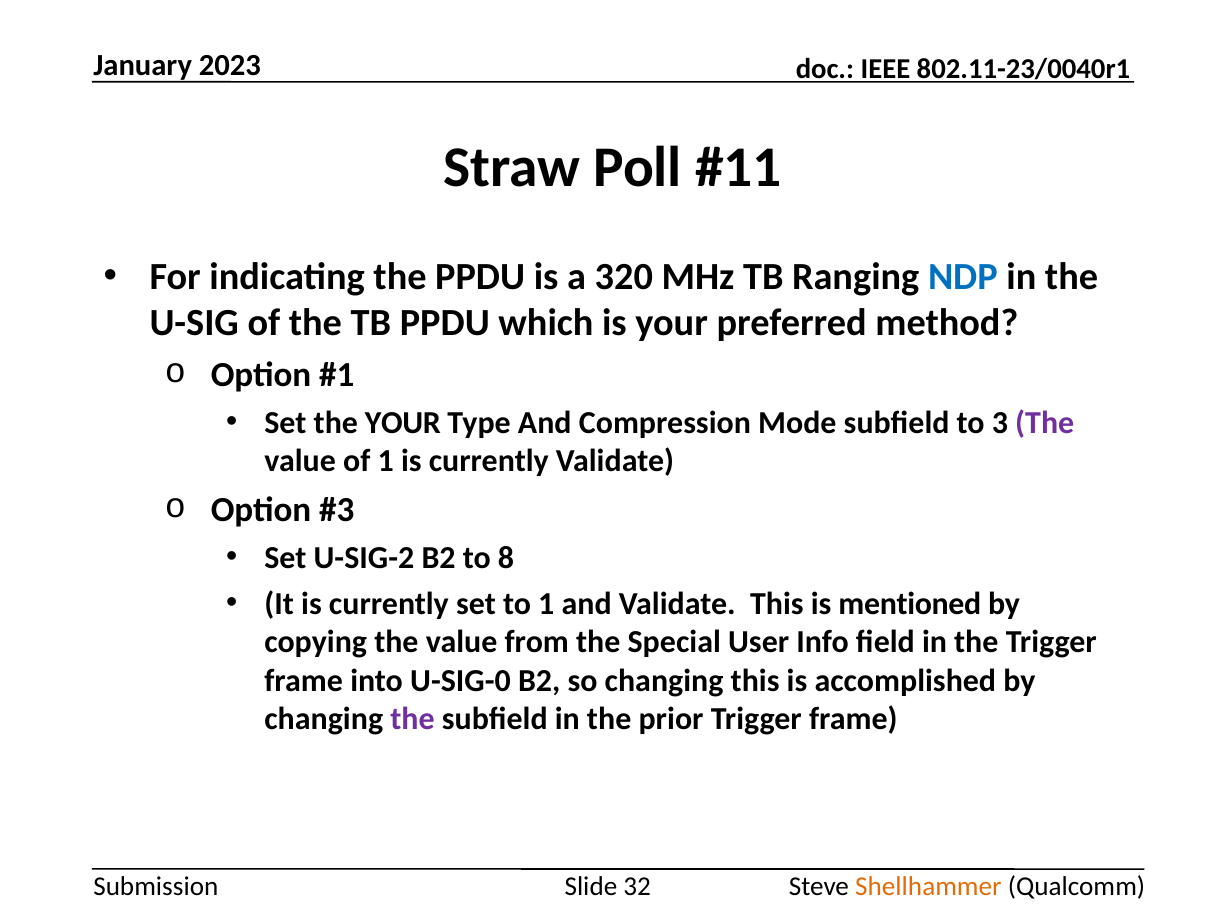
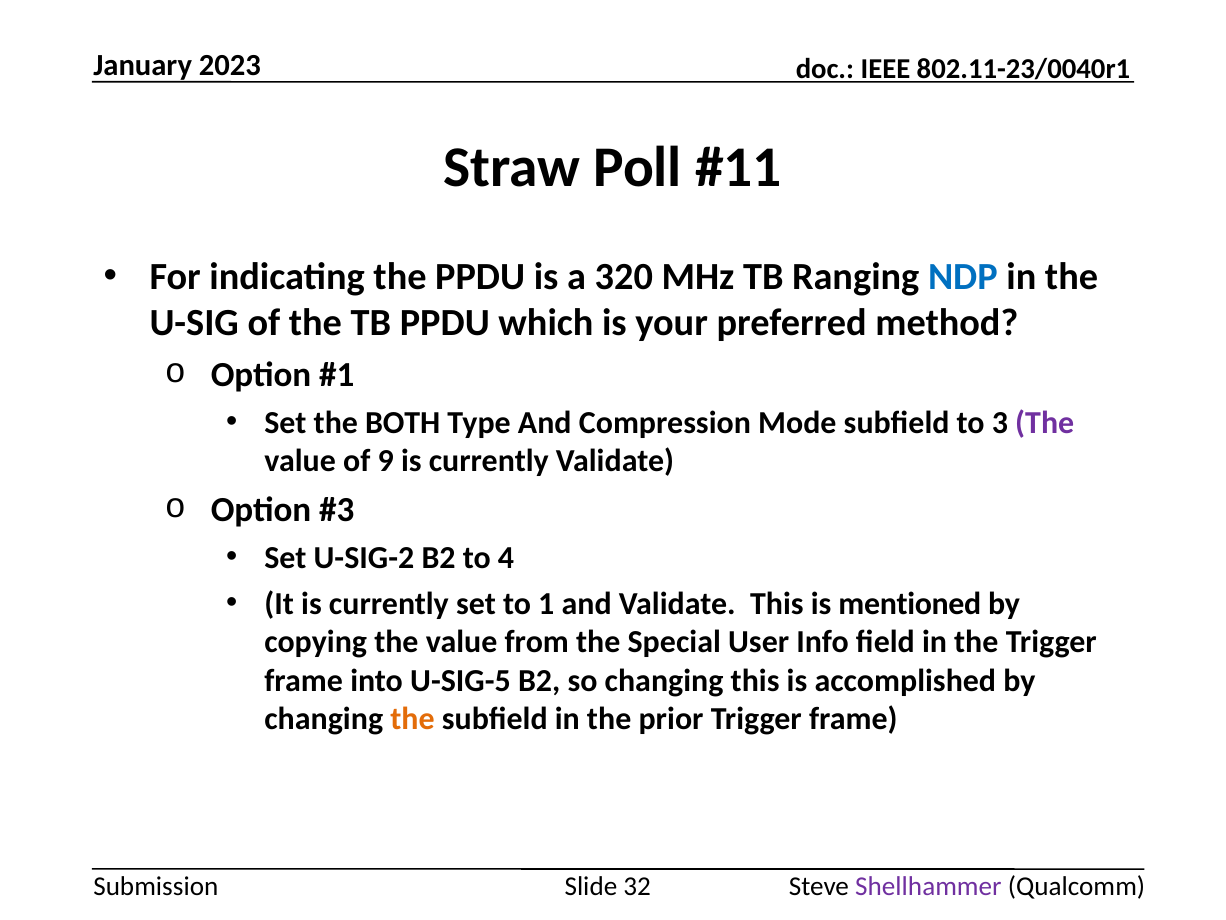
the YOUR: YOUR -> BOTH (403, 423)
of 1: 1 -> 9 (386, 461)
8: 8 -> 4 (506, 558)
U-SIG-0: U-SIG-0 -> U-SIG-5 (460, 680)
the colour: purple -> orange (413, 719)
Shellhammer colour: orange -> purple (928, 886)
